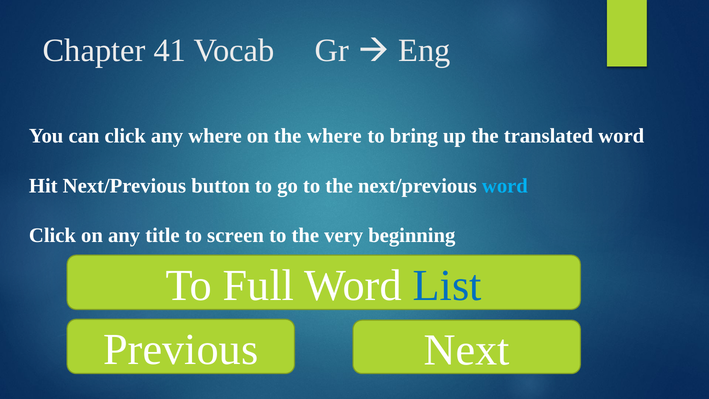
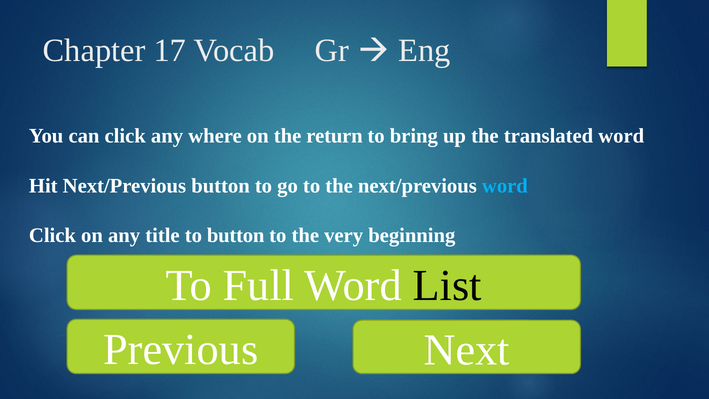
41: 41 -> 17 (170, 51)
the where: where -> return (334, 136)
to screen: screen -> button (236, 235)
List colour: blue -> black (447, 285)
